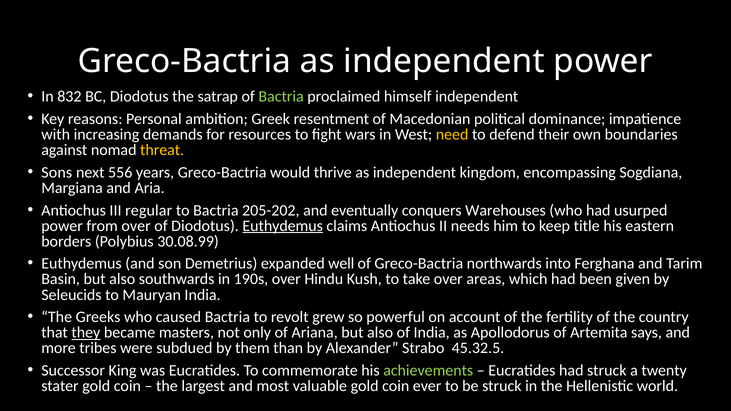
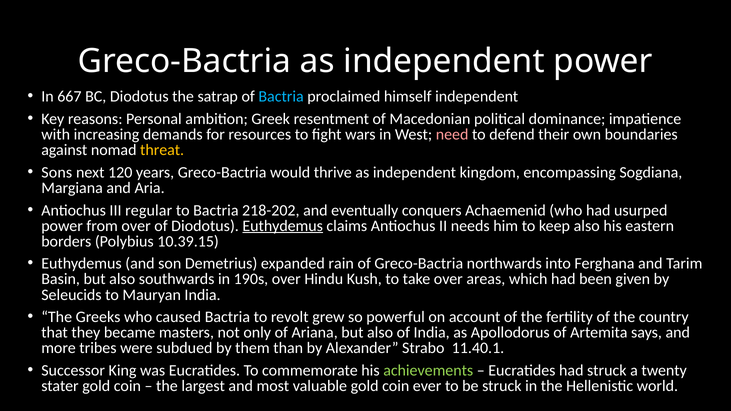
832: 832 -> 667 (69, 97)
Bactria colour: light green -> light blue (281, 97)
need colour: yellow -> pink (452, 134)
556: 556 -> 120 (120, 172)
205-202: 205-202 -> 218-202 (271, 210)
Warehouses: Warehouses -> Achaemenid (506, 210)
keep title: title -> also (587, 226)
30.08.99: 30.08.99 -> 10.39.15 (188, 241)
well: well -> rain (341, 264)
they underline: present -> none (86, 333)
45.32.5: 45.32.5 -> 11.40.1 (478, 348)
